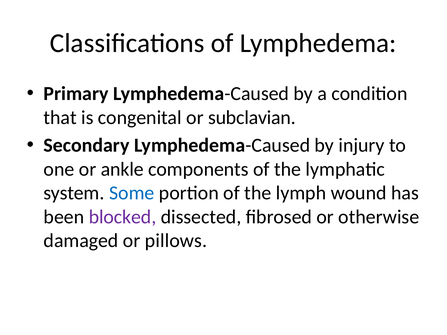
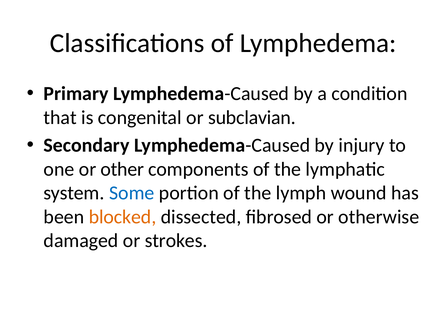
ankle: ankle -> other (122, 169)
blocked colour: purple -> orange (122, 217)
pillows: pillows -> strokes (176, 241)
